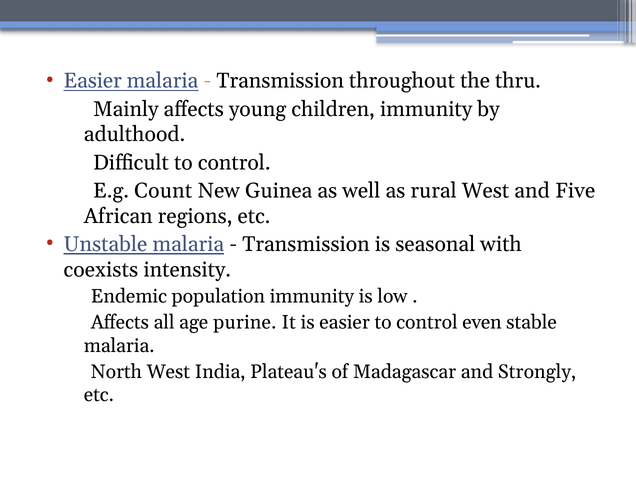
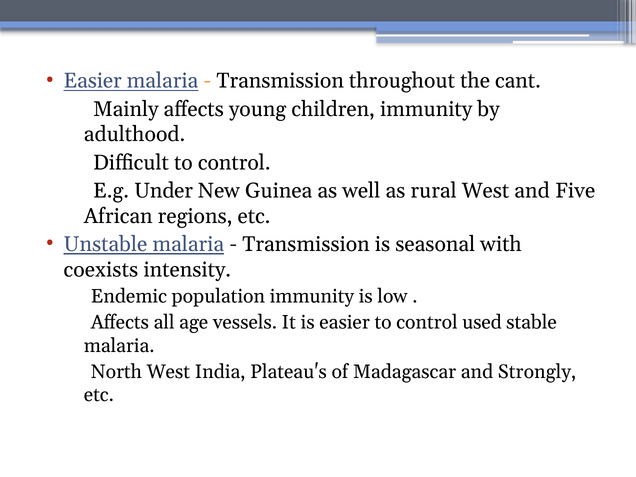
thru: thru -> cant (518, 81)
Count: Count -> Under (164, 191)
purine: purine -> vessels (245, 322)
even: even -> used (482, 322)
